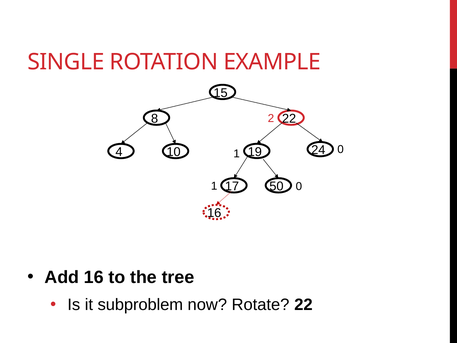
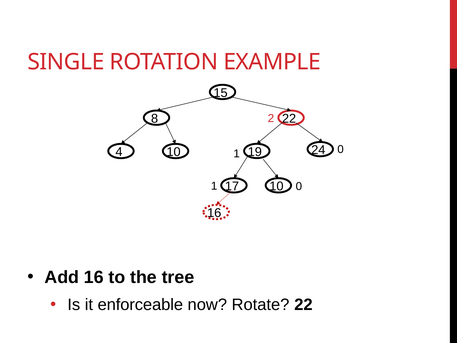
17 50: 50 -> 10 (276, 186)
subproblem: subproblem -> enforceable (140, 305)
